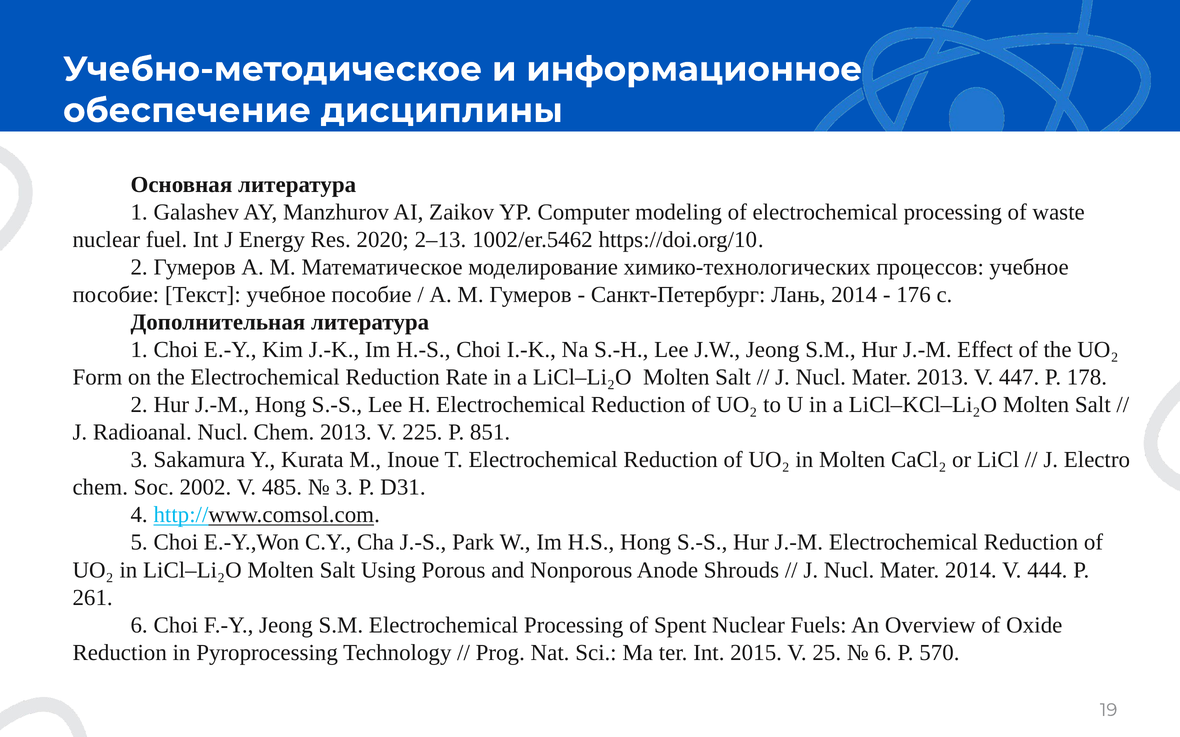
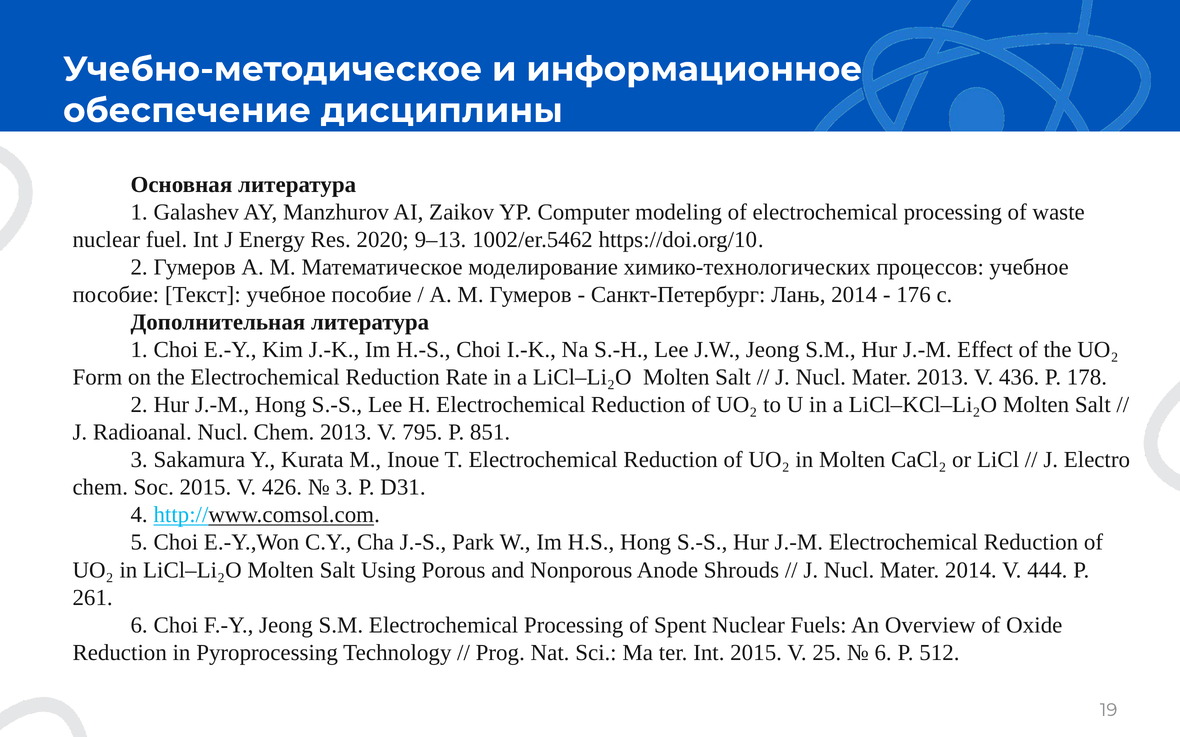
2–13: 2–13 -> 9–13 (440, 240)
447: 447 -> 436 (1019, 378)
225: 225 -> 795 (422, 433)
Soc 2002: 2002 -> 2015 (205, 488)
485: 485 -> 426 (282, 488)
570: 570 -> 512 (939, 653)
